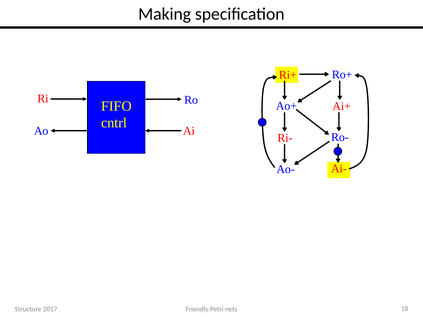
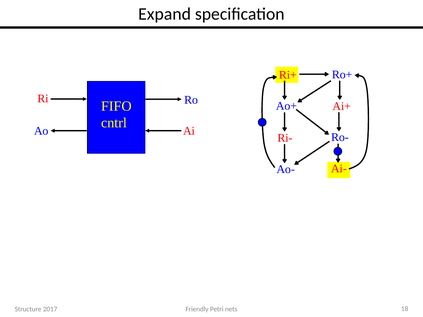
Making: Making -> Expand (165, 14)
